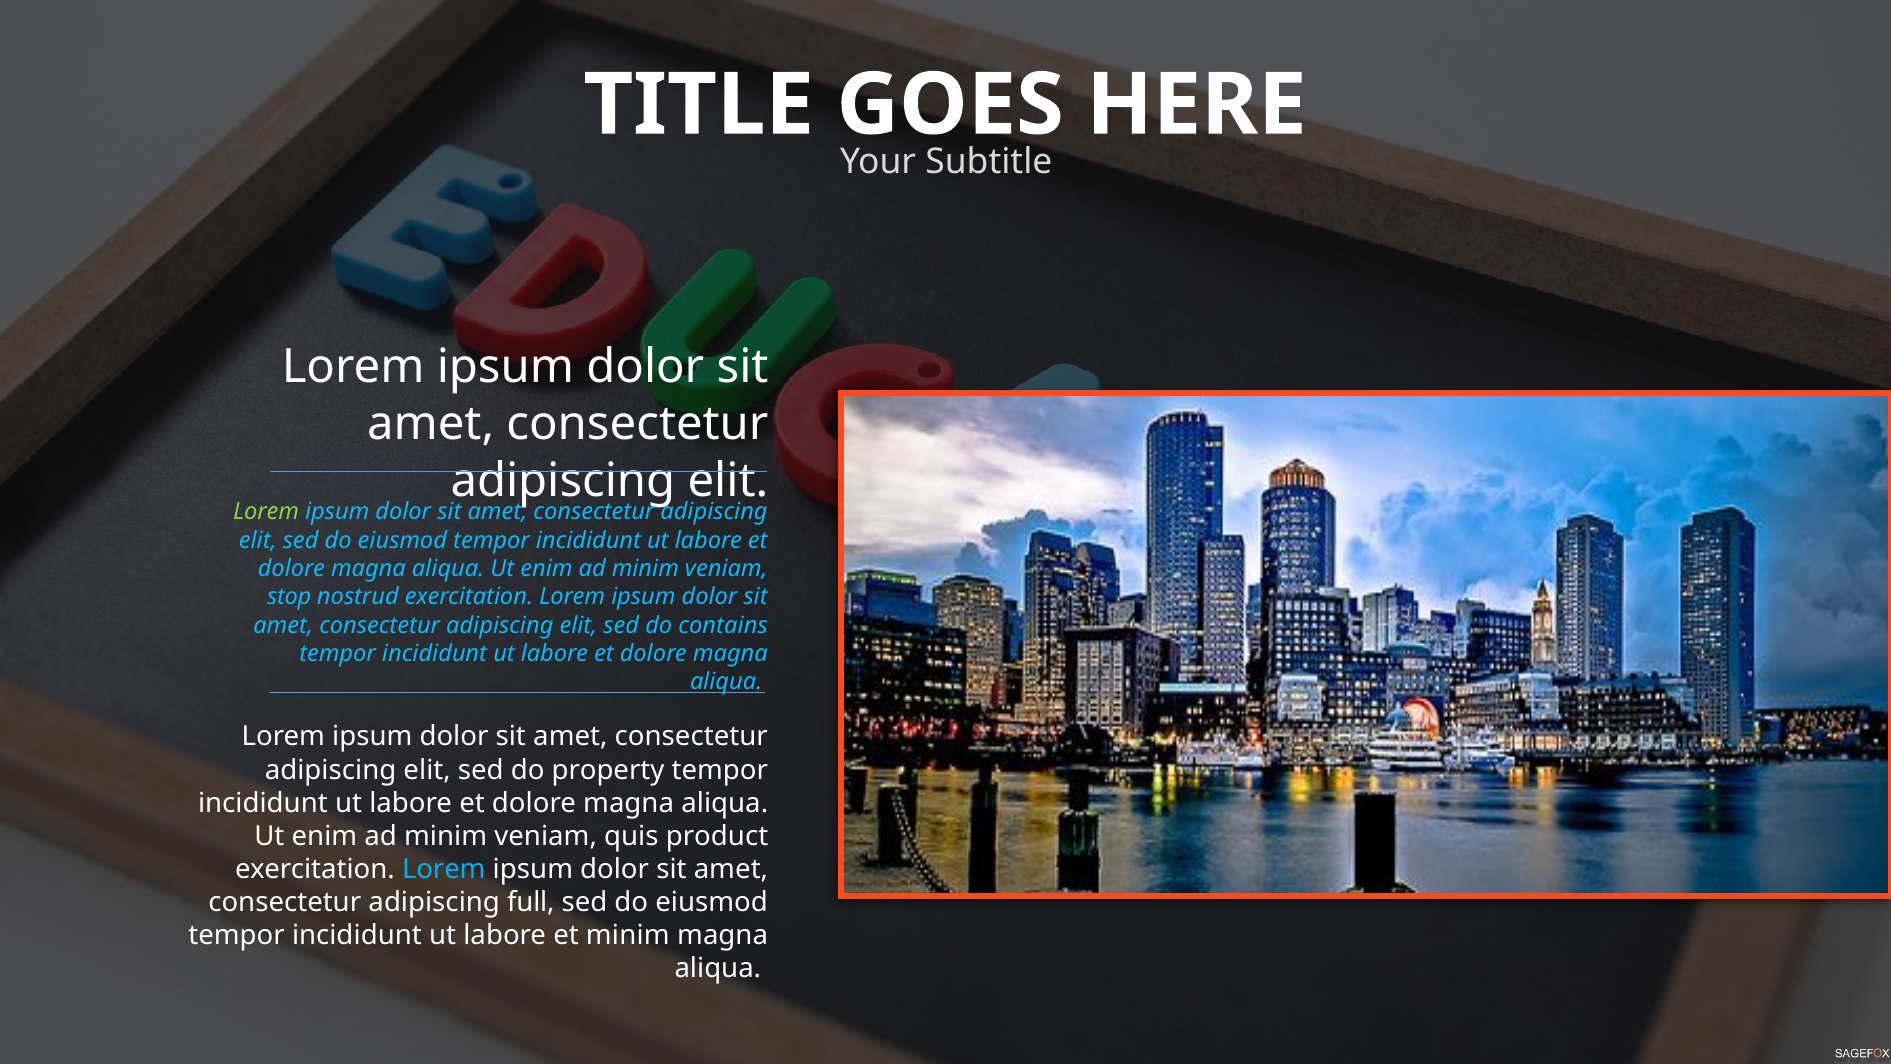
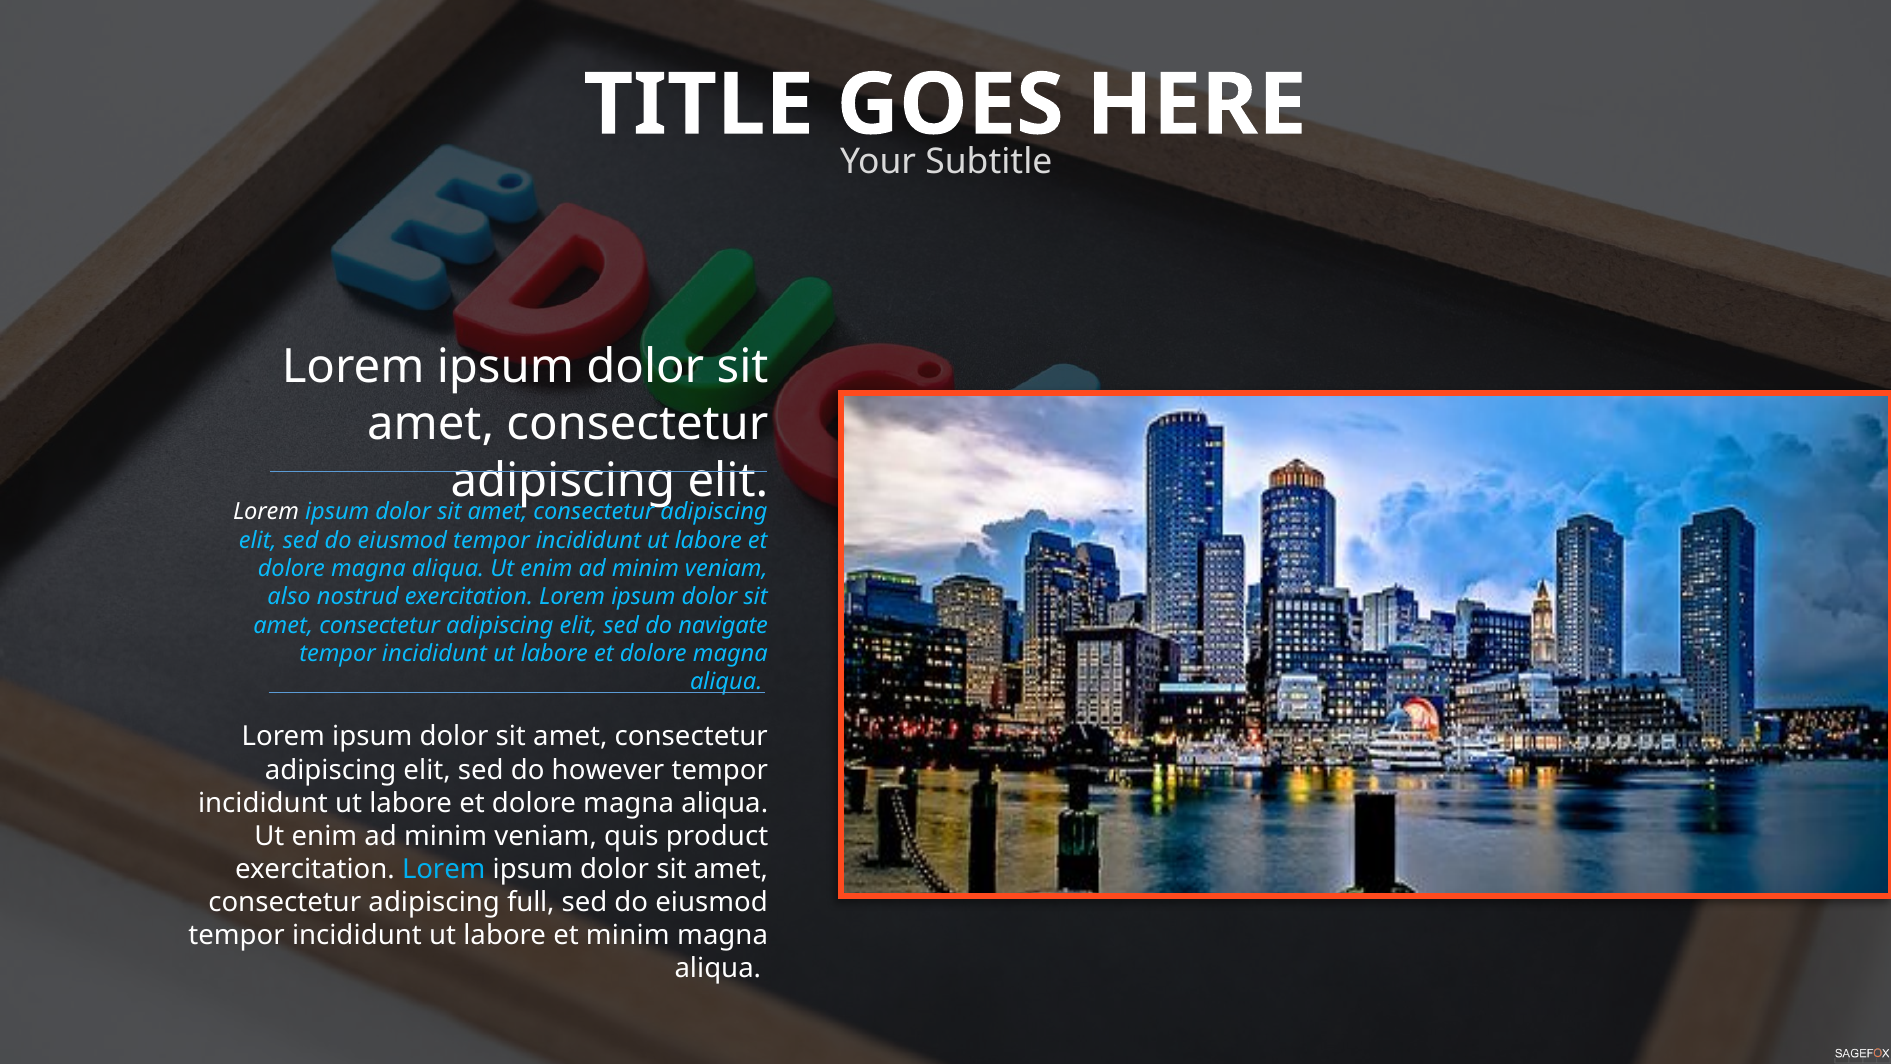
Lorem colour: light green -> white (266, 512)
stop: stop -> also (289, 597)
contains: contains -> navigate (723, 625)
property: property -> however (608, 770)
